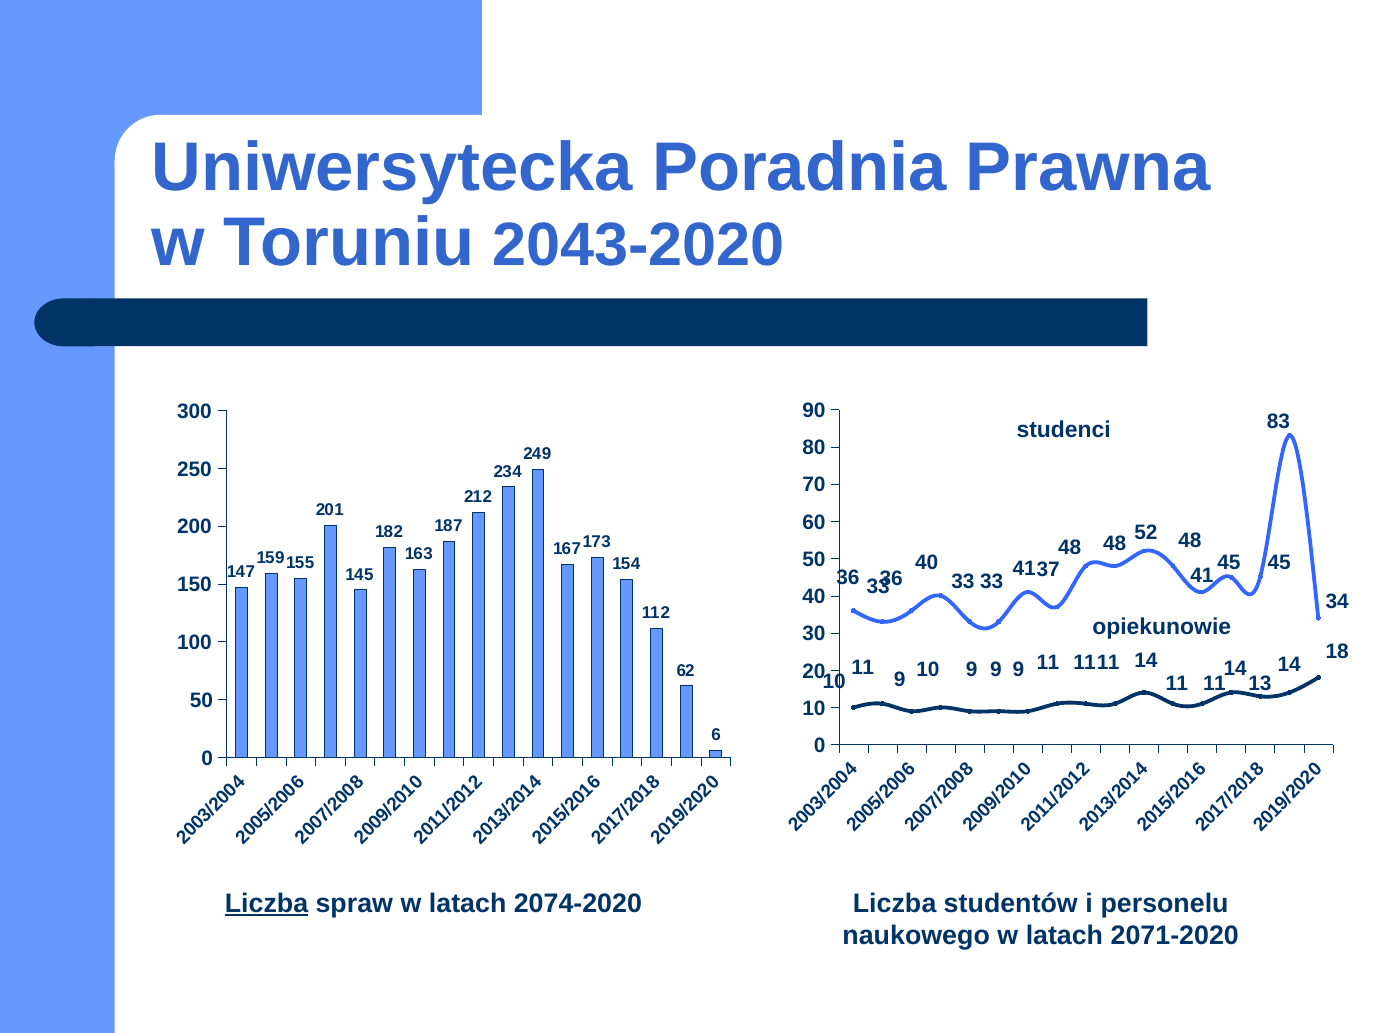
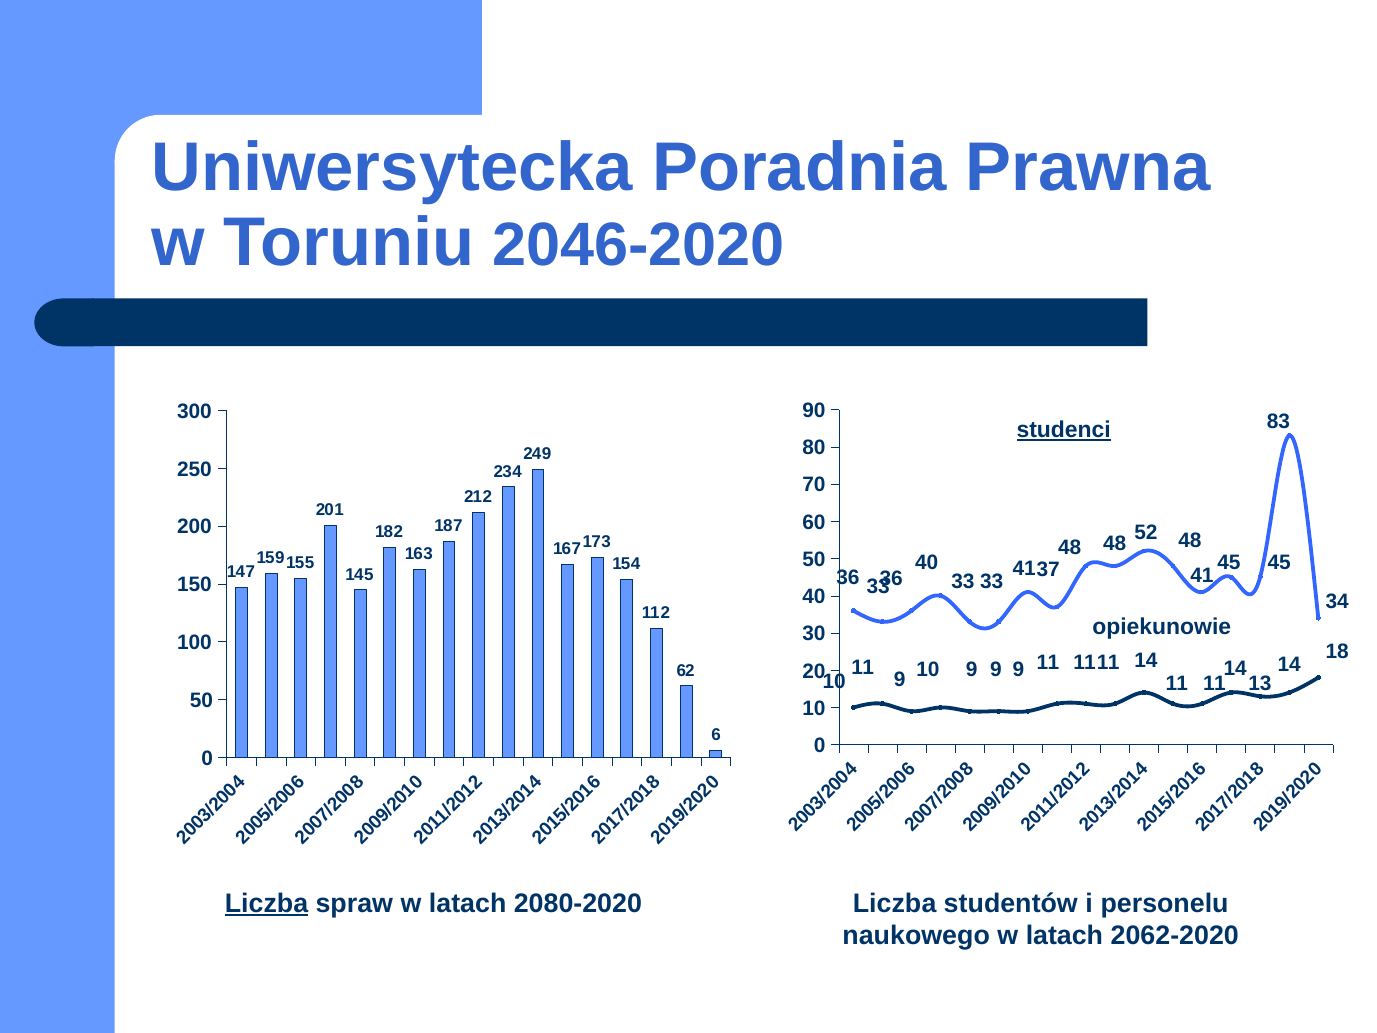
2043-2020: 2043-2020 -> 2046-2020 (638, 245)
studenci underline: none -> present (1064, 430)
2074-2020: 2074-2020 -> 2080-2020 (578, 903)
2071-2020: 2071-2020 -> 2062-2020 (1175, 935)
